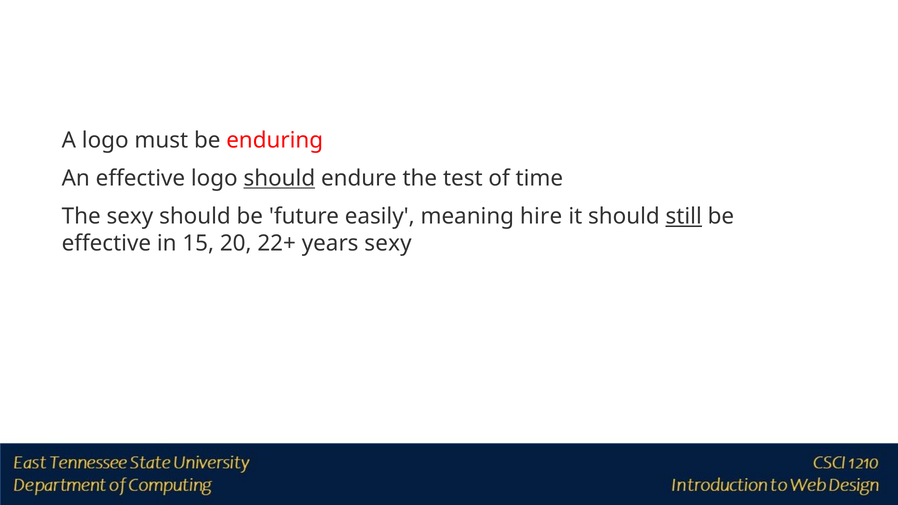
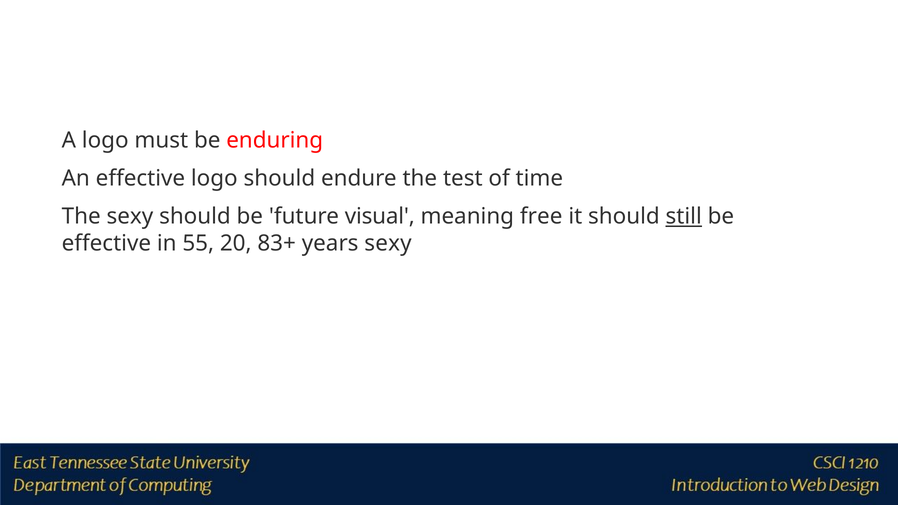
should underline: present -> none (279, 178)
easily: easily -> visual (380, 217)
hire: hire -> free (541, 217)
15: 15 -> 55 (198, 243)
22+: 22+ -> 83+ (277, 243)
